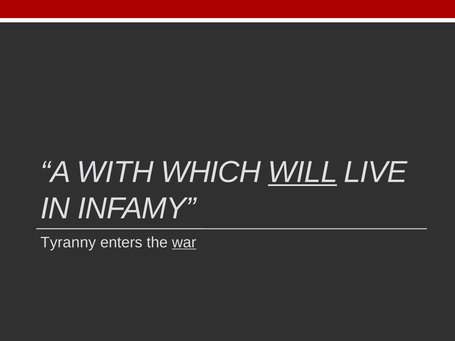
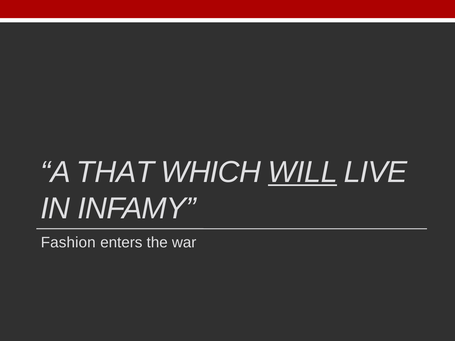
WITH: WITH -> THAT (115, 172)
Tyranny: Tyranny -> Fashion (68, 243)
war underline: present -> none (184, 243)
